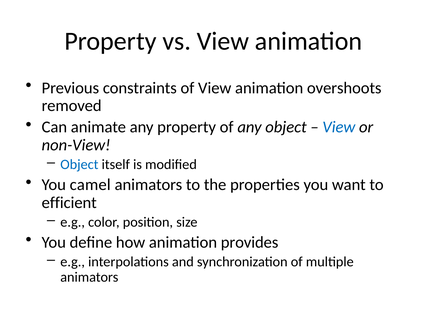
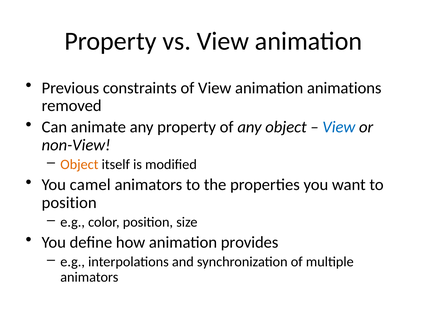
overshoots: overshoots -> animations (344, 88)
Object colour: blue -> orange (79, 165)
efficient: efficient -> position (69, 203)
